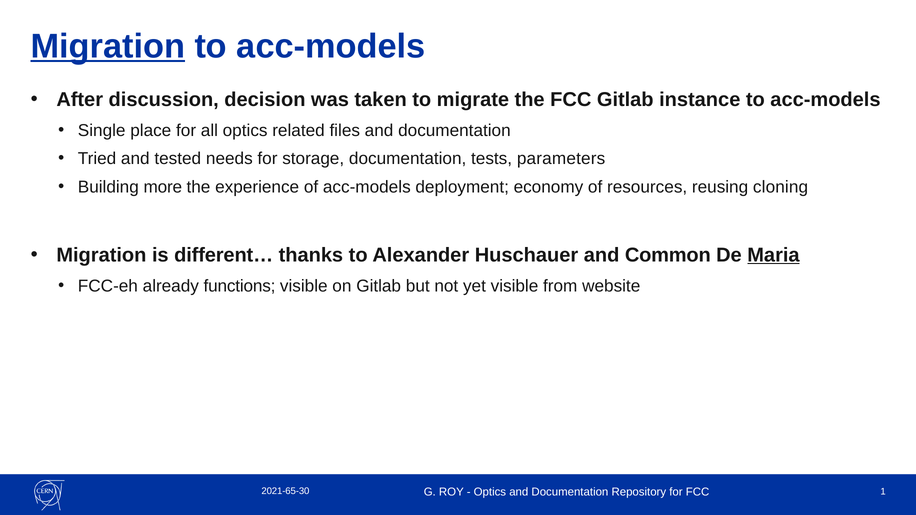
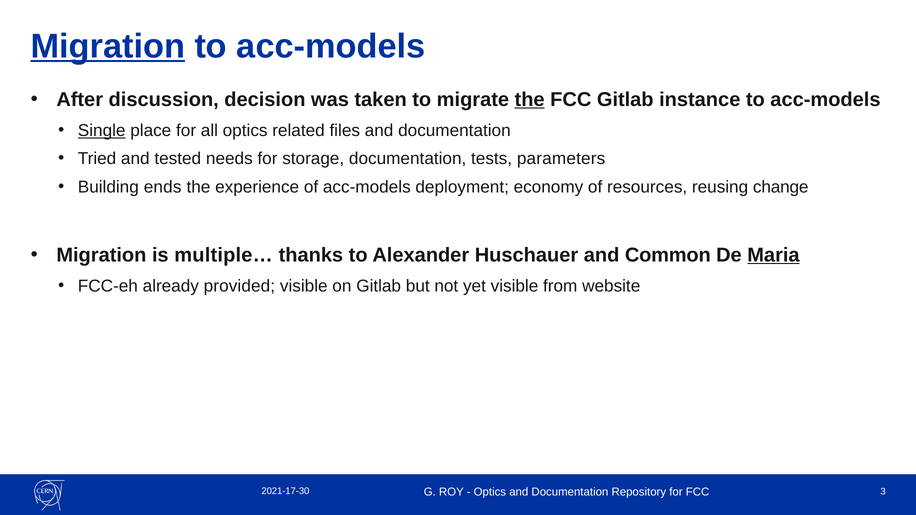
the underline: none -> present (530, 99)
Single underline: none -> present (102, 130)
more: more -> ends (163, 187)
cloning: cloning -> change (781, 187)
different…: different… -> multiple… (224, 255)
functions: functions -> provided (239, 286)
1: 1 -> 3 (883, 492)
2021-65-30: 2021-65-30 -> 2021-17-30 (285, 491)
